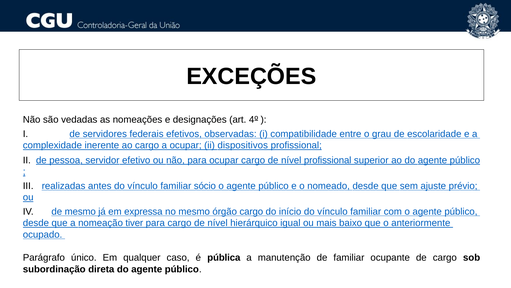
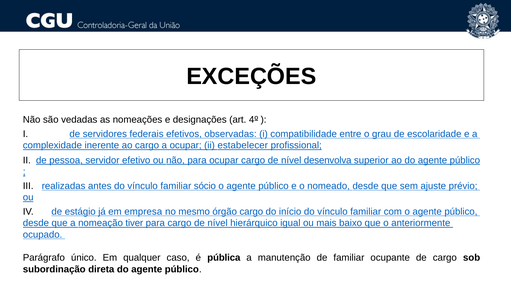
dispositivos: dispositivos -> estabelecer (243, 145)
nível profissional: profissional -> desenvolva (328, 160)
de mesmo: mesmo -> estágio (80, 211)
expressa: expressa -> empresa (143, 211)
